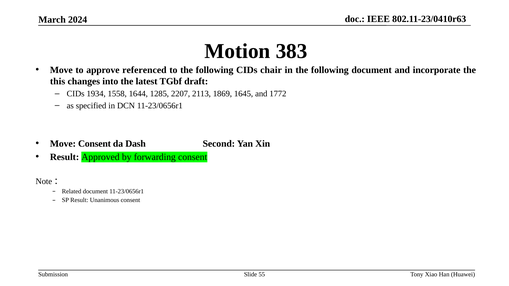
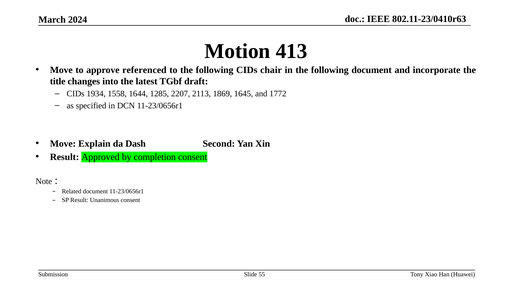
383: 383 -> 413 (292, 51)
this: this -> title (58, 81)
Move Consent: Consent -> Explain (94, 144)
forwarding: forwarding -> completion (155, 157)
